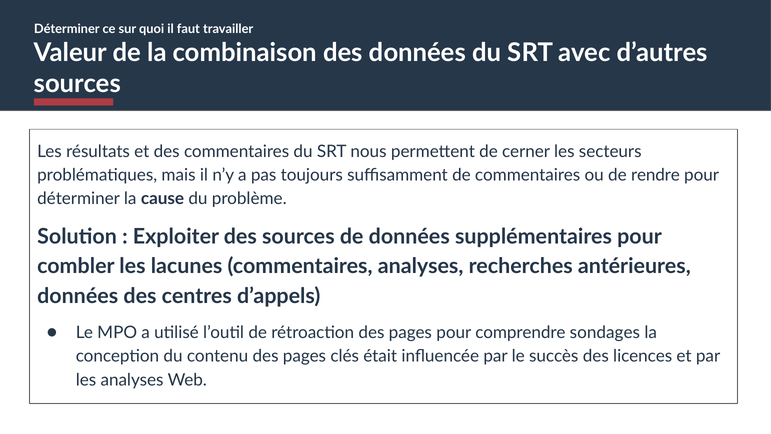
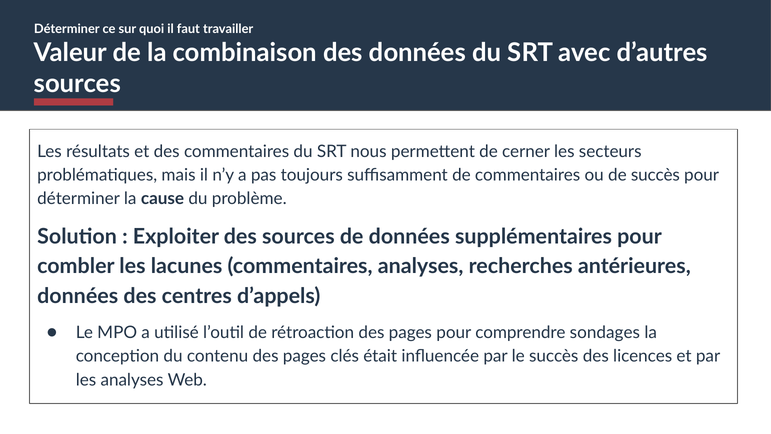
de rendre: rendre -> succès (655, 175)
